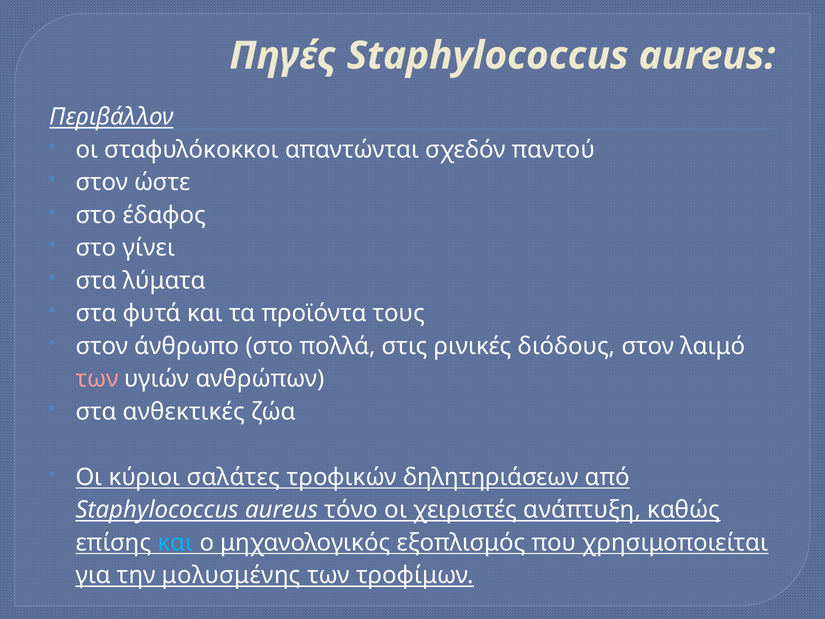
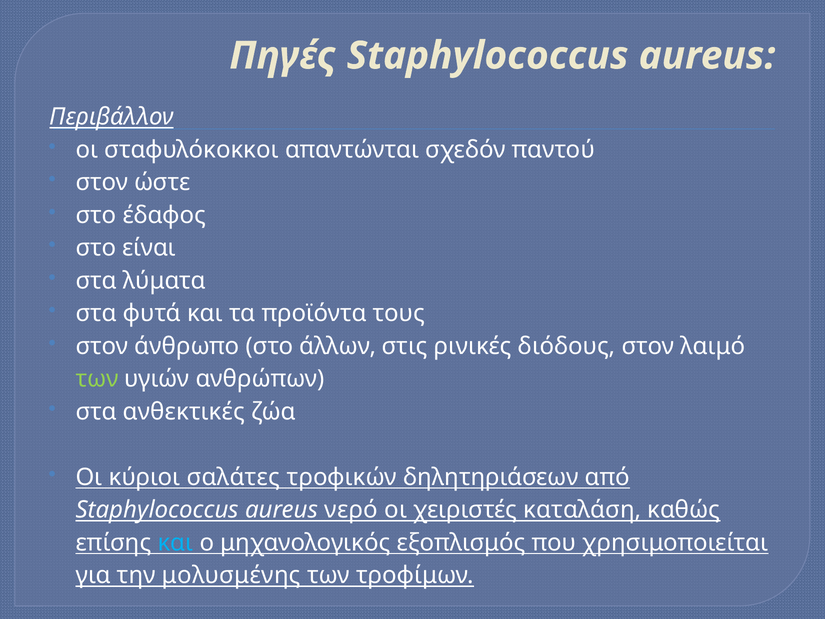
γίνει: γίνει -> είναι (149, 248)
πολλά: πολλά -> άλλων (338, 346)
των colour: pink -> light green (97, 379)
τόνο: τόνο -> νερό (351, 510)
ανάπτυξη: ανάπτυξη -> καταλάση (582, 510)
